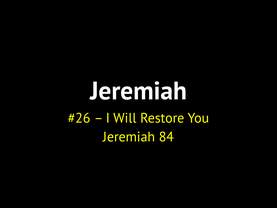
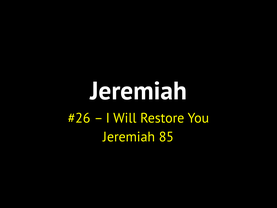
84: 84 -> 85 (166, 137)
